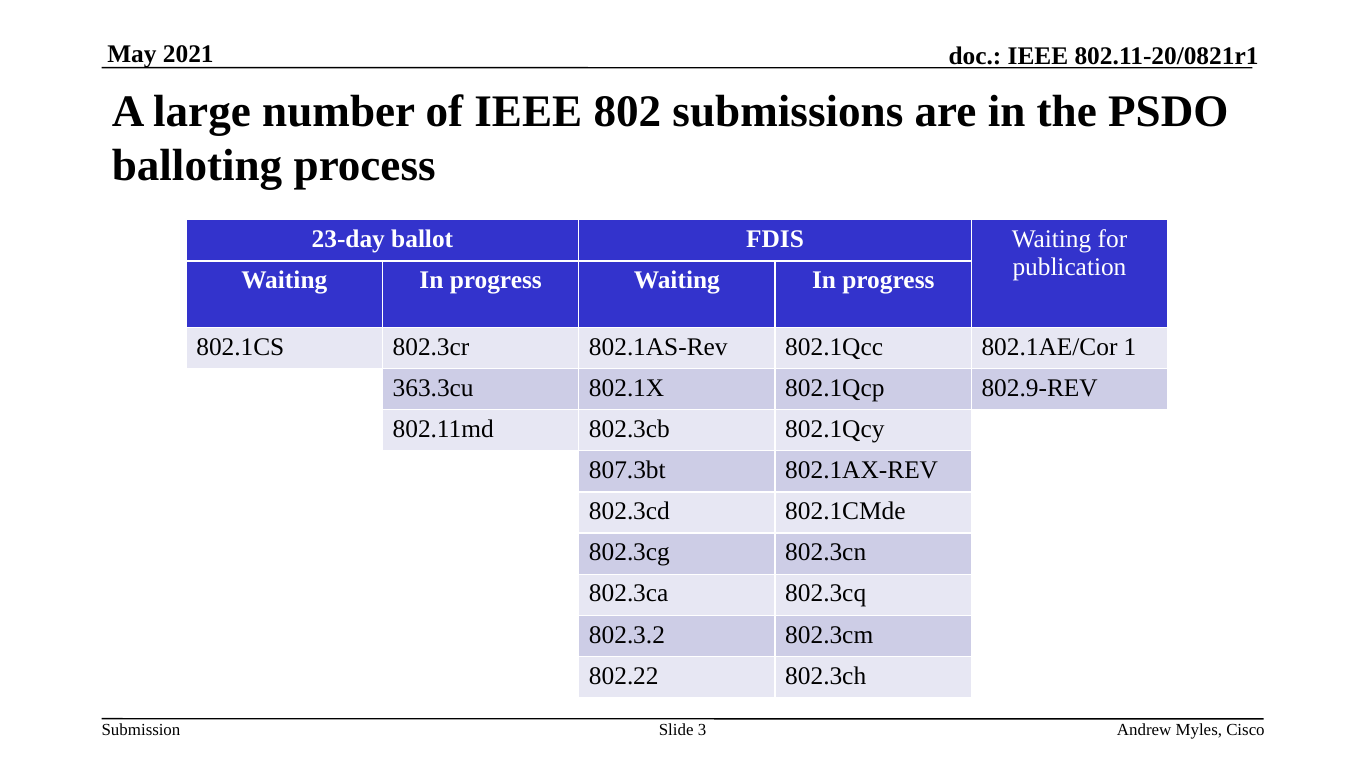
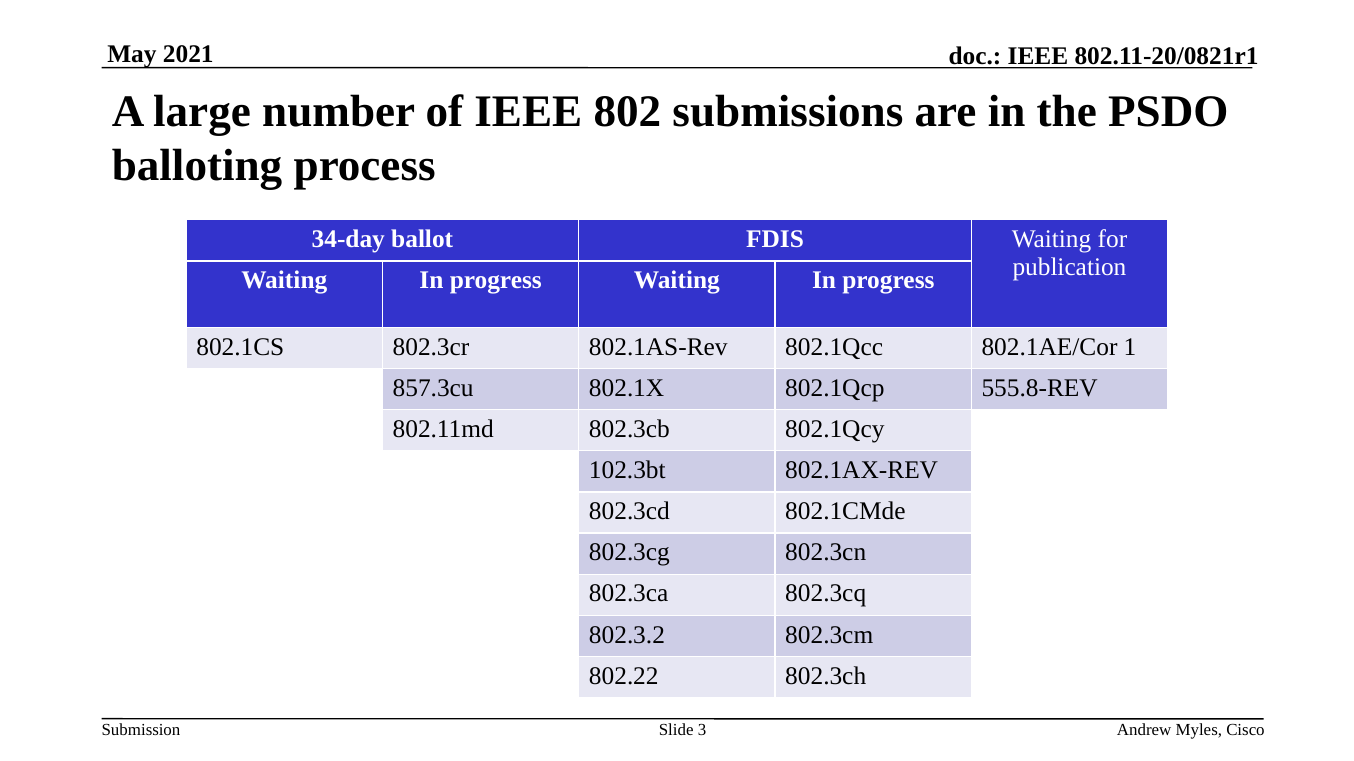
23-day: 23-day -> 34-day (348, 239)
363.3cu: 363.3cu -> 857.3cu (433, 388)
802.9-REV: 802.9-REV -> 555.8-REV (1040, 388)
807.3bt: 807.3bt -> 102.3bt (627, 471)
